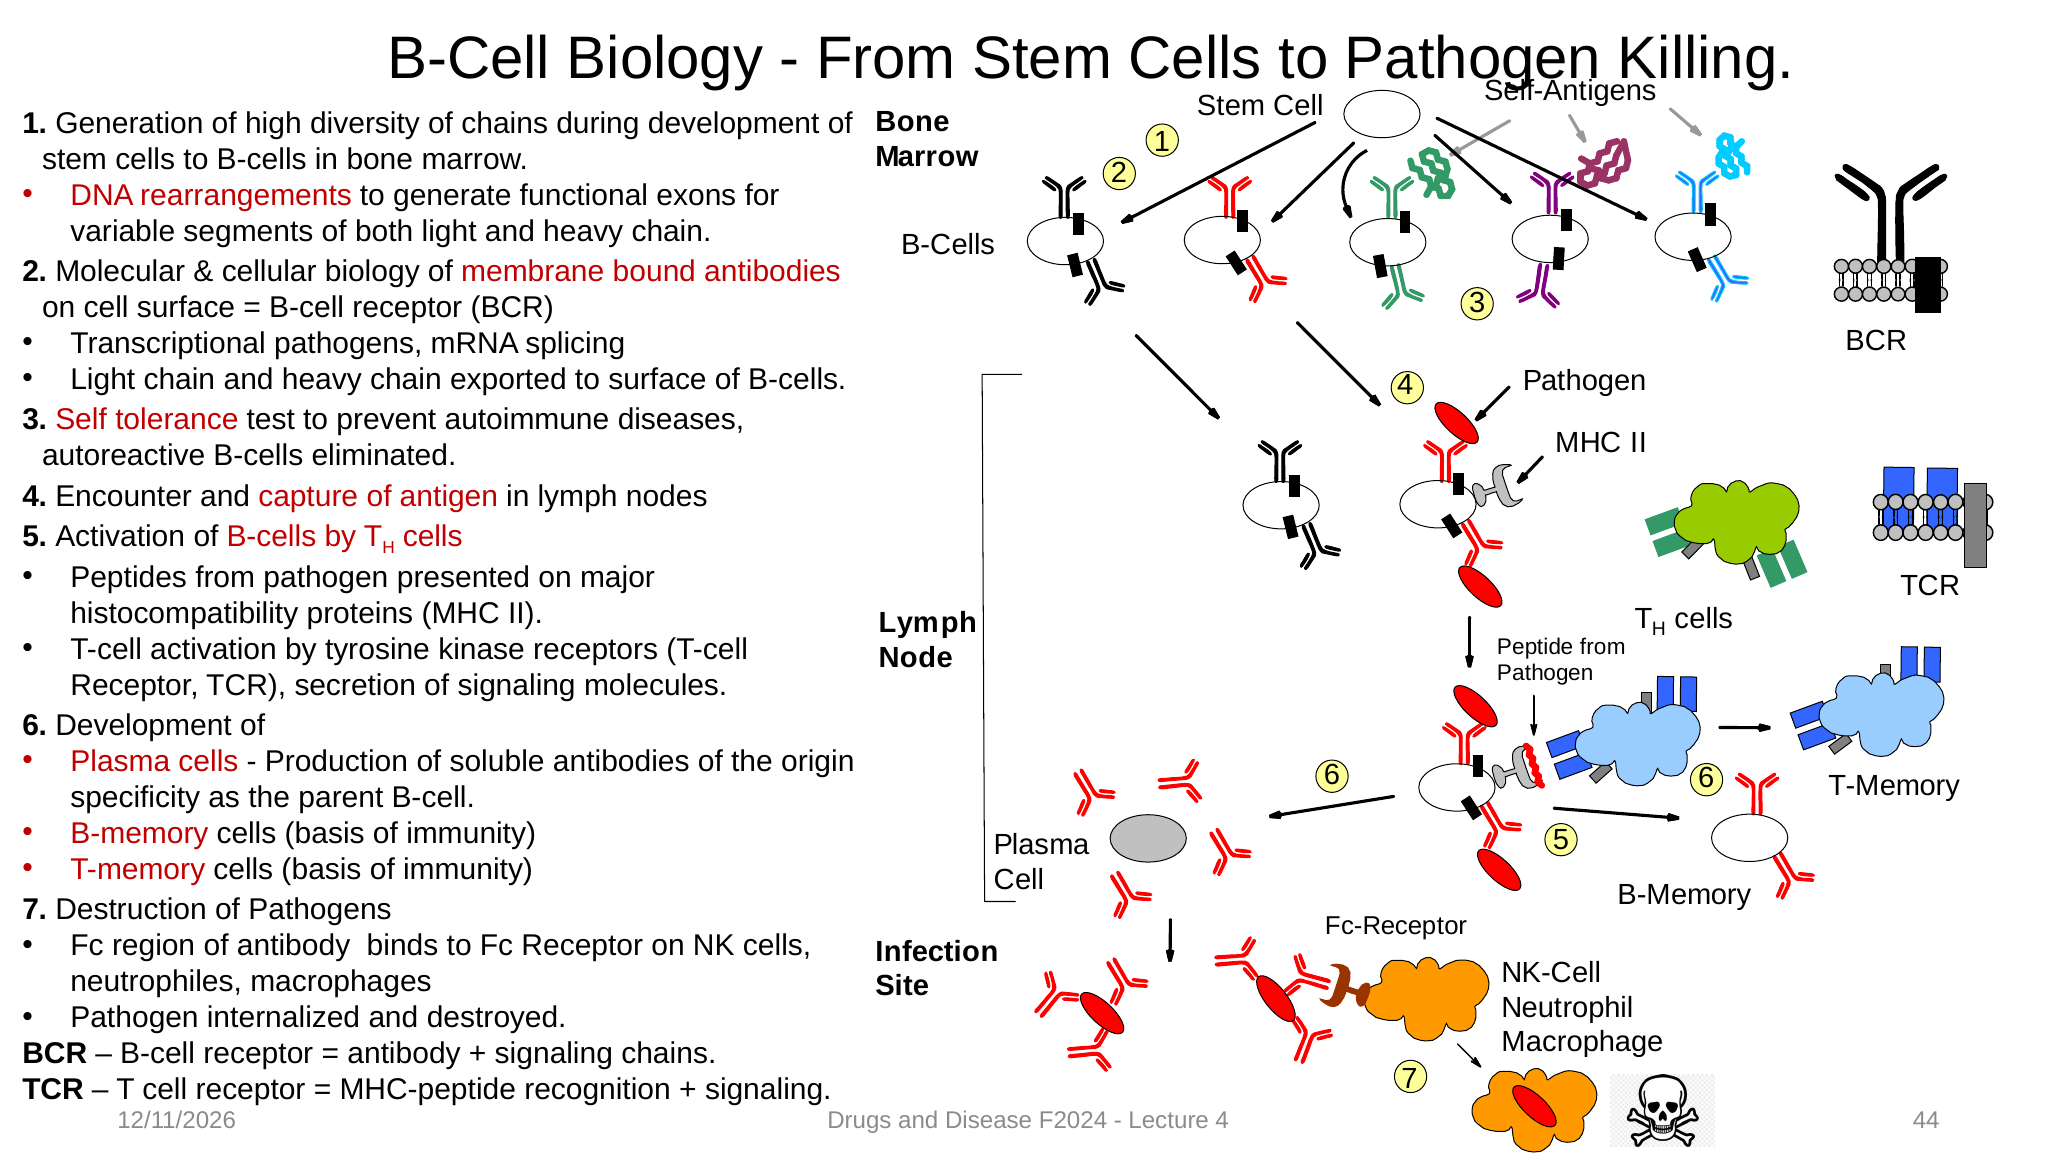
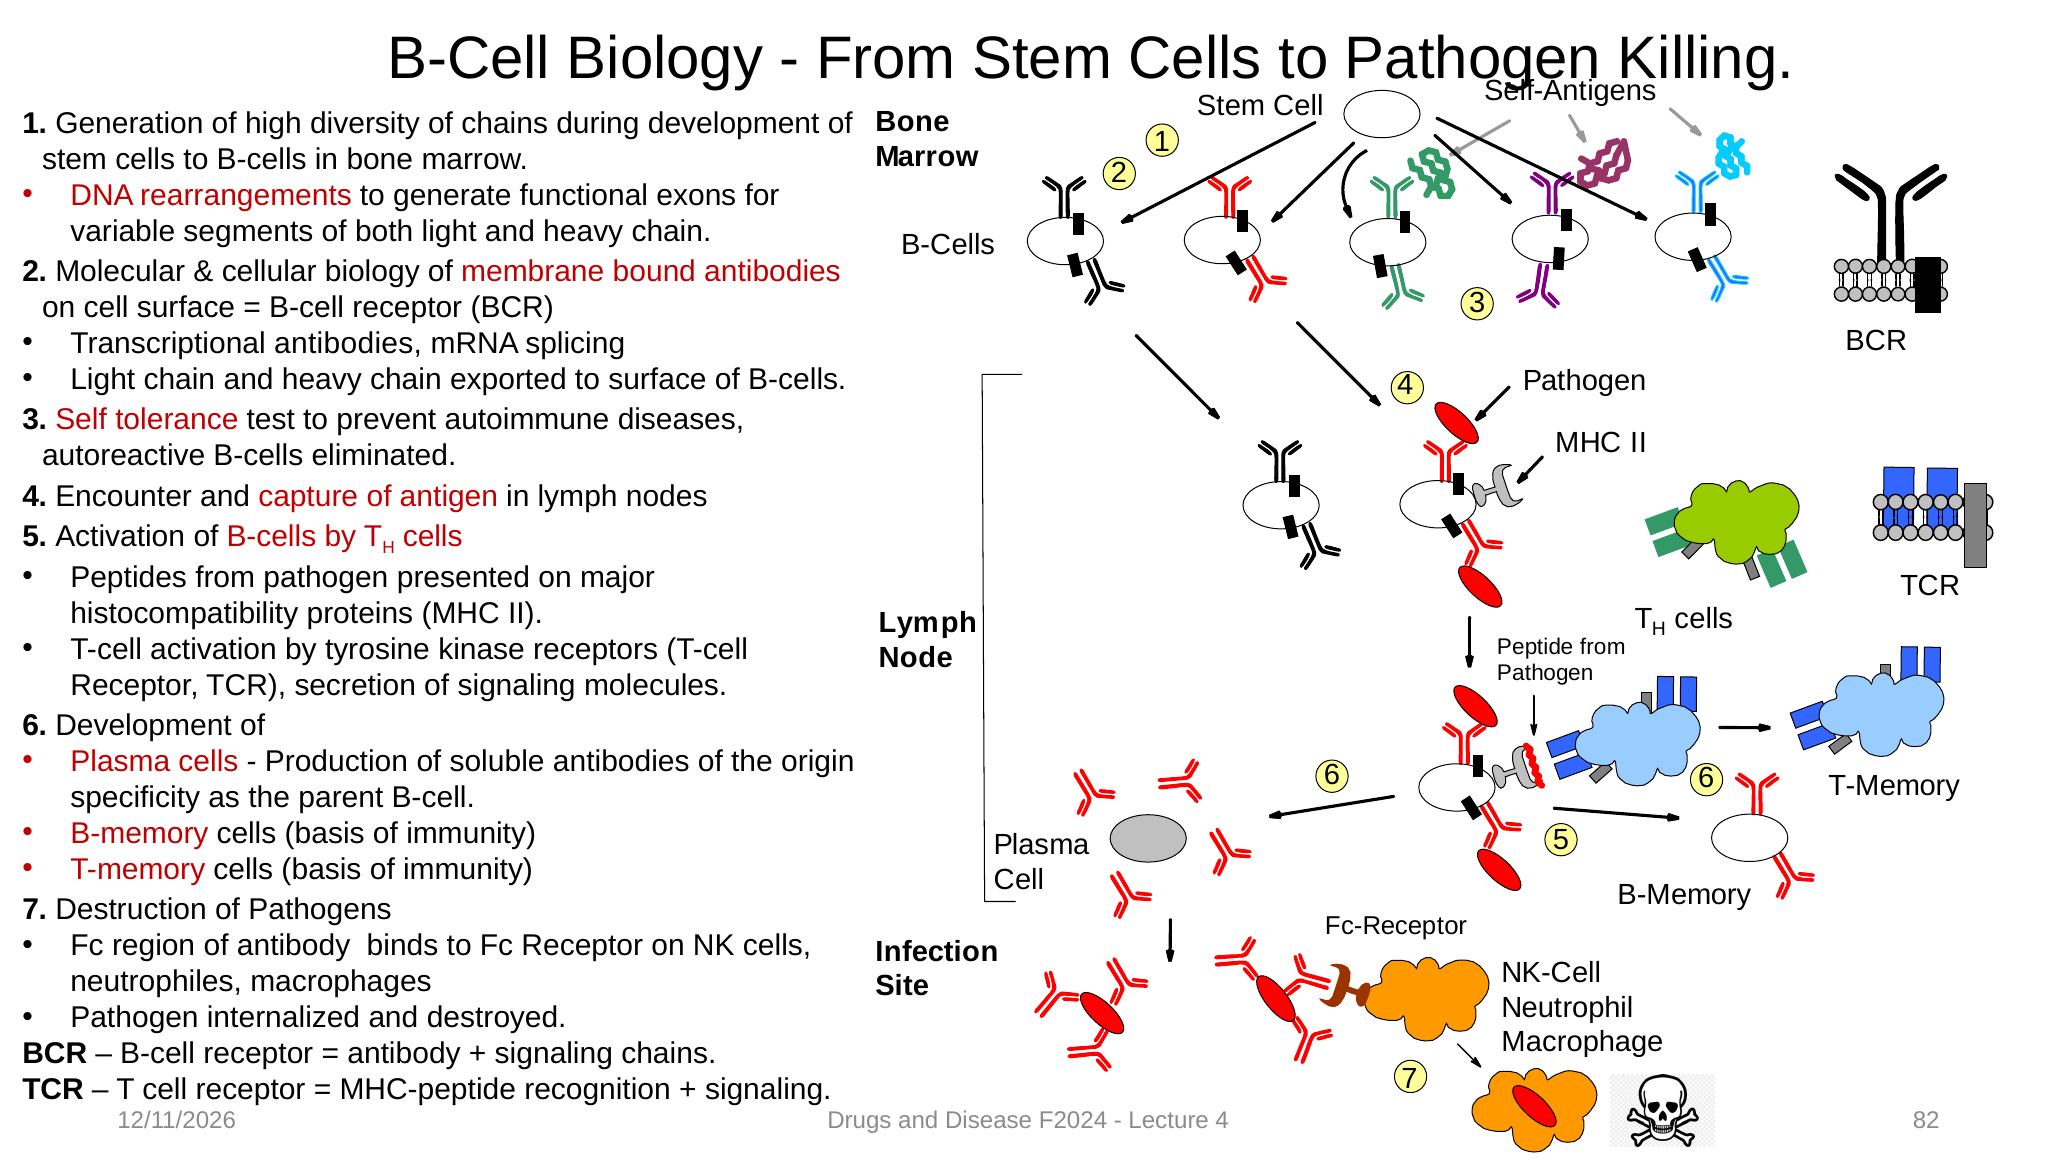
Transcriptional pathogens: pathogens -> antibodies (348, 344)
44: 44 -> 82 (1926, 1121)
